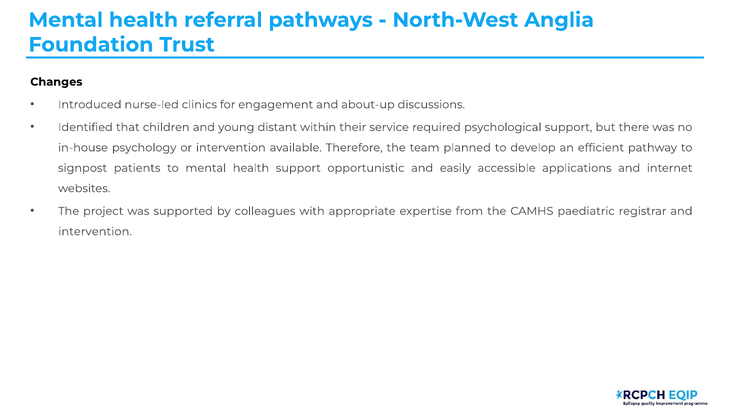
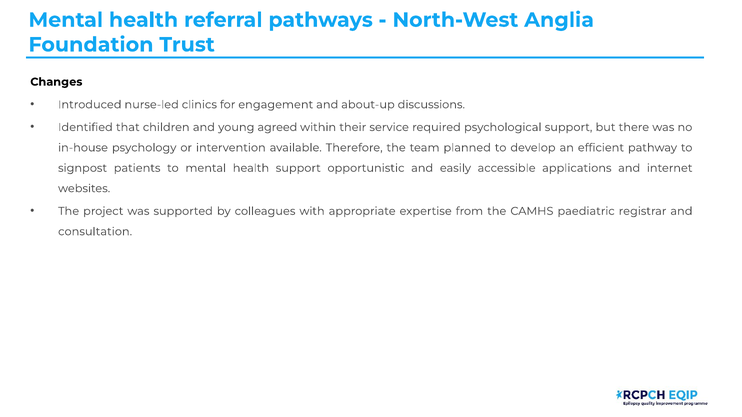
distant: distant -> agreed (277, 127)
intervention: intervention -> consultation (95, 232)
